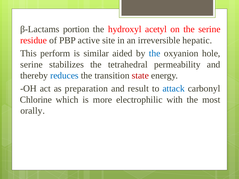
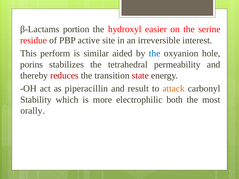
acetyl: acetyl -> easier (156, 29)
hepatic: hepatic -> interest (197, 40)
serine: serine -> porins (32, 65)
reduces colour: blue -> red (64, 76)
preparation: preparation -> piperacillin (86, 89)
attack colour: blue -> orange (174, 89)
Chlorine: Chlorine -> Stability (36, 100)
with: with -> both (175, 100)
